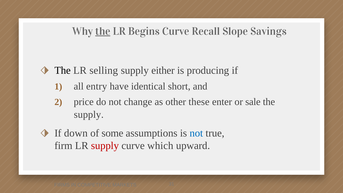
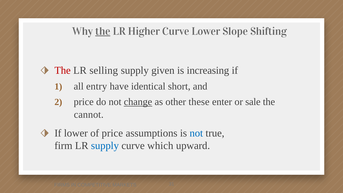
Begins: Begins -> Higher (144, 31)
Curve Recall: Recall -> Lower (206, 31)
Savings: Savings -> Shifting (269, 31)
The colour: black -> red (63, 70)
either: either -> given (163, 70)
producing: producing -> increasing (208, 70)
change underline: none -> present (138, 102)
supply: supply -> cannot (89, 114)
If down: down -> lower (76, 133)
of some: some -> price (112, 133)
supply colour: red -> blue (105, 146)
